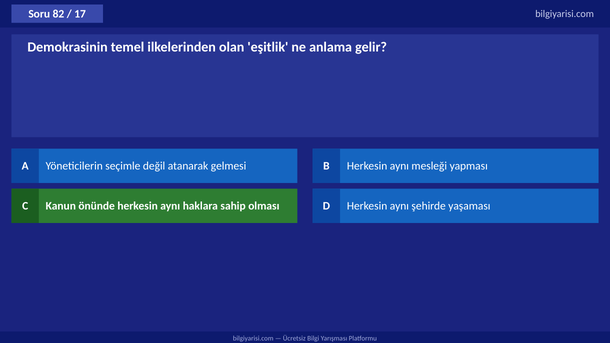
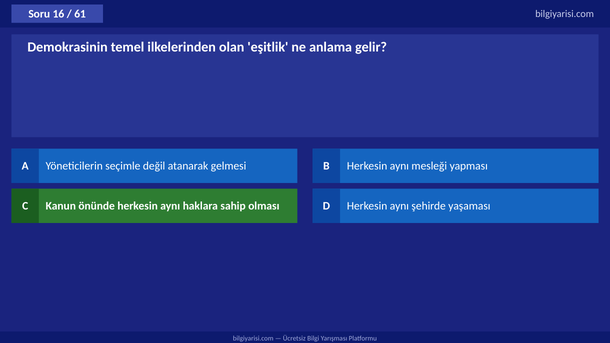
82: 82 -> 16 (58, 14)
17: 17 -> 61 (80, 14)
